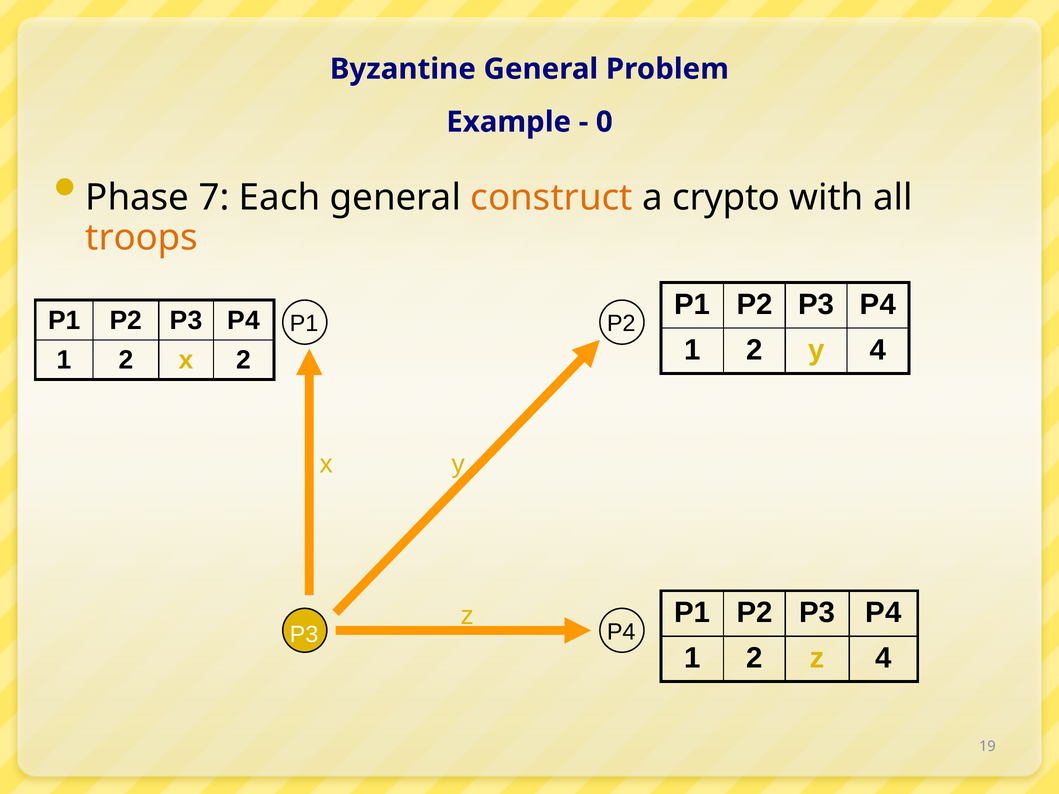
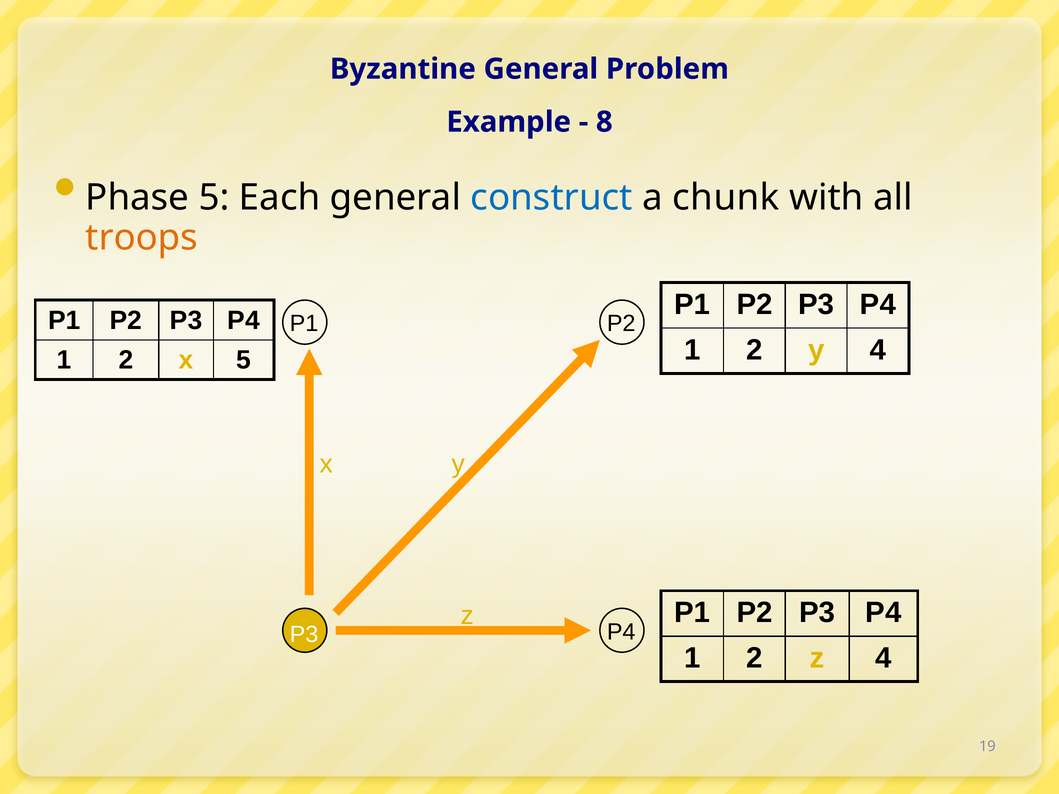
0: 0 -> 8 (604, 122)
Phase 7: 7 -> 5 (214, 198)
construct colour: orange -> blue (552, 198)
crypto: crypto -> chunk (726, 198)
x 2: 2 -> 5 (244, 360)
